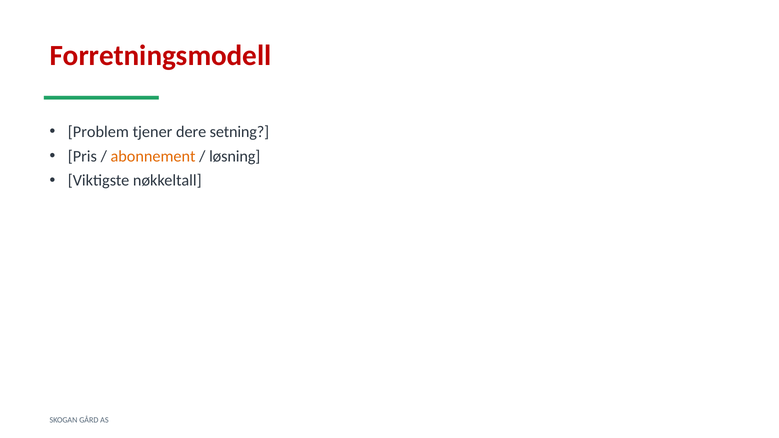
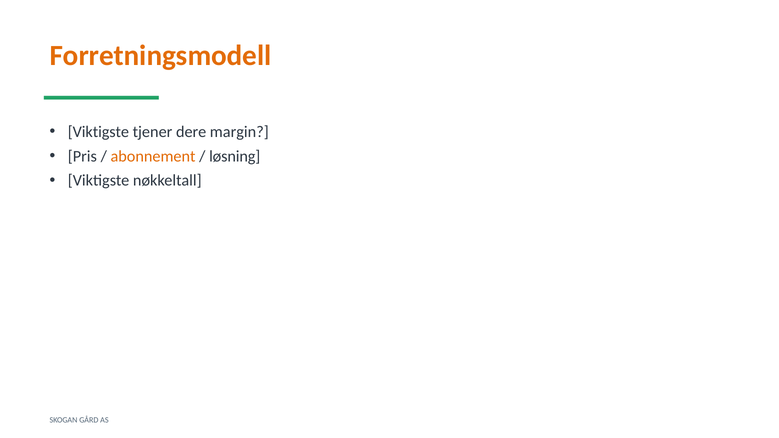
Forretningsmodell colour: red -> orange (160, 56)
Problem: Problem -> Viktigste (98, 132)
setning: setning -> margin (239, 132)
